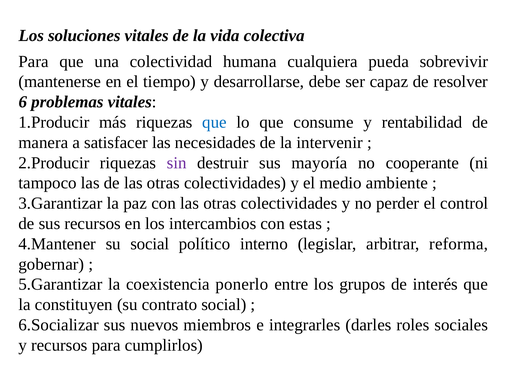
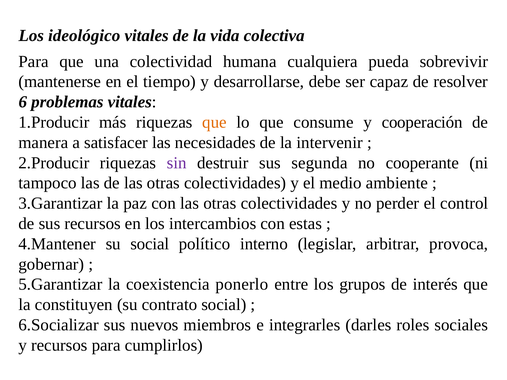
soluciones: soluciones -> ideológico (84, 36)
que colour: blue -> orange (214, 122)
rentabilidad: rentabilidad -> cooperación (422, 122)
mayoría: mayoría -> segunda (319, 163)
reforma: reforma -> provoca (459, 244)
